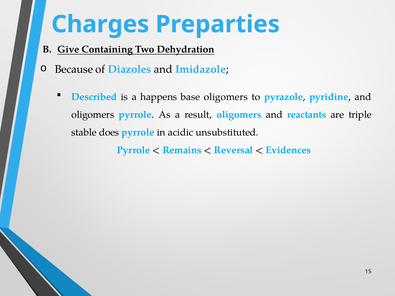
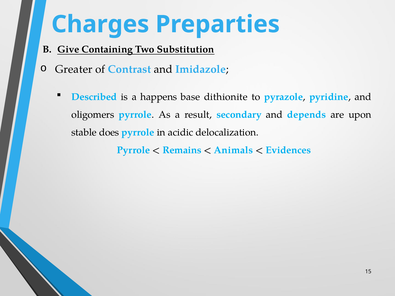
Dehydration: Dehydration -> Substitution (186, 49)
Because: Because -> Greater (74, 69)
Diazoles: Diazoles -> Contrast (129, 69)
base oligomers: oligomers -> dithionite (226, 97)
result oligomers: oligomers -> secondary (239, 115)
reactants: reactants -> depends (307, 115)
triple: triple -> upon (360, 115)
unsubstituted: unsubstituted -> delocalization (227, 132)
Reversal: Reversal -> Animals (233, 150)
